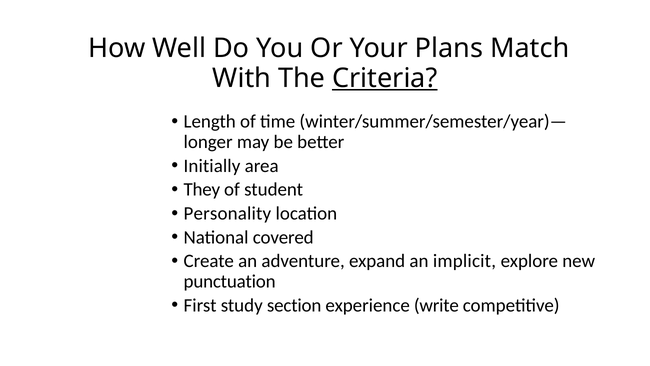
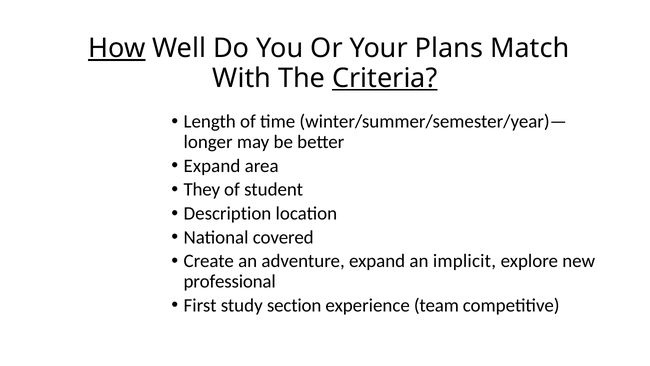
How underline: none -> present (117, 48)
Initially: Initially -> Expand (212, 166)
Personality: Personality -> Description (227, 213)
punctuation: punctuation -> professional (230, 281)
write: write -> team (436, 305)
